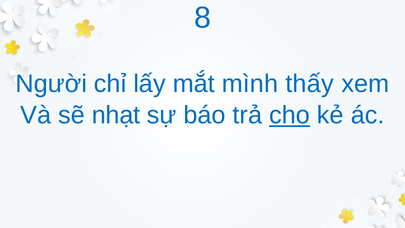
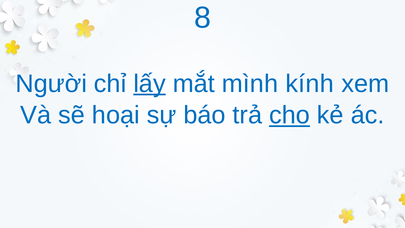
lấy underline: none -> present (150, 84)
thấy: thấy -> kính (310, 84)
nhạt: nhạt -> hoại (116, 115)
